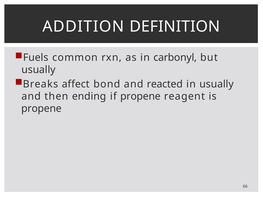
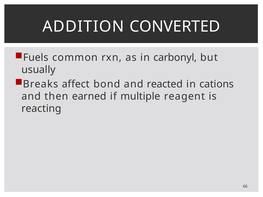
DEFINITION: DEFINITION -> CONVERTED (175, 26)
in usually: usually -> cations (217, 84)
ending: ending -> earned (89, 96)
if propene: propene -> multiple (140, 96)
propene: propene -> reacting (41, 109)
